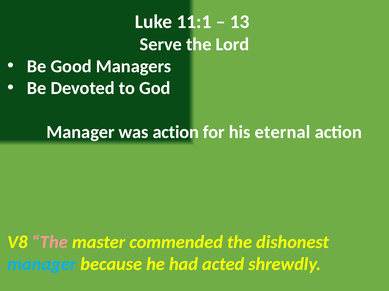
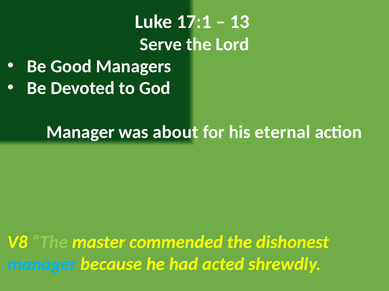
11:1: 11:1 -> 17:1 (194, 22)
was action: action -> about (176, 132)
The colour: pink -> light green (50, 243)
